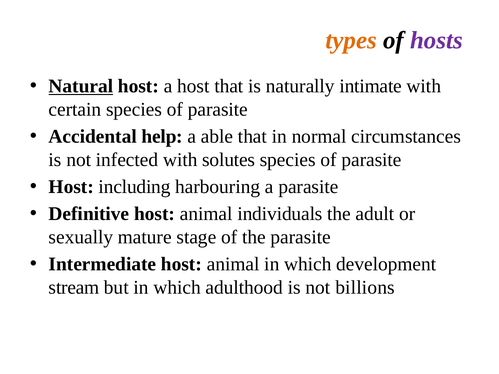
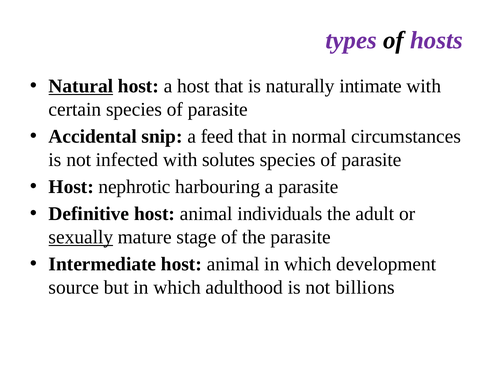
types colour: orange -> purple (351, 40)
help: help -> snip (162, 137)
able: able -> feed (217, 137)
including: including -> nephrotic (135, 187)
sexually underline: none -> present (81, 237)
stream: stream -> source (74, 288)
